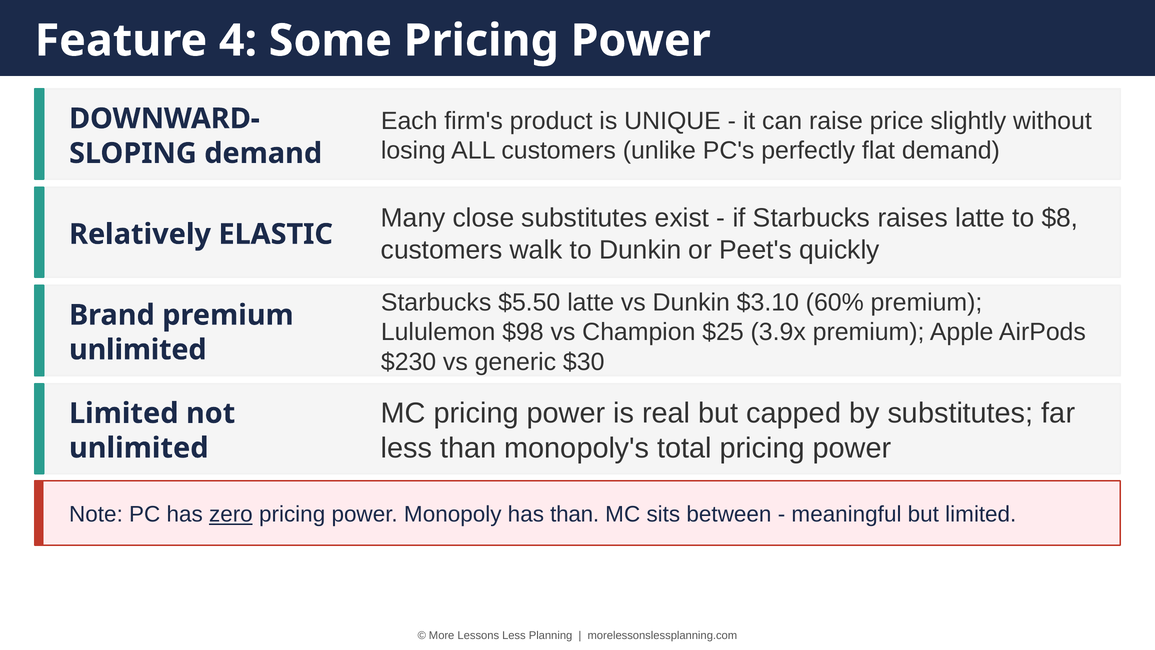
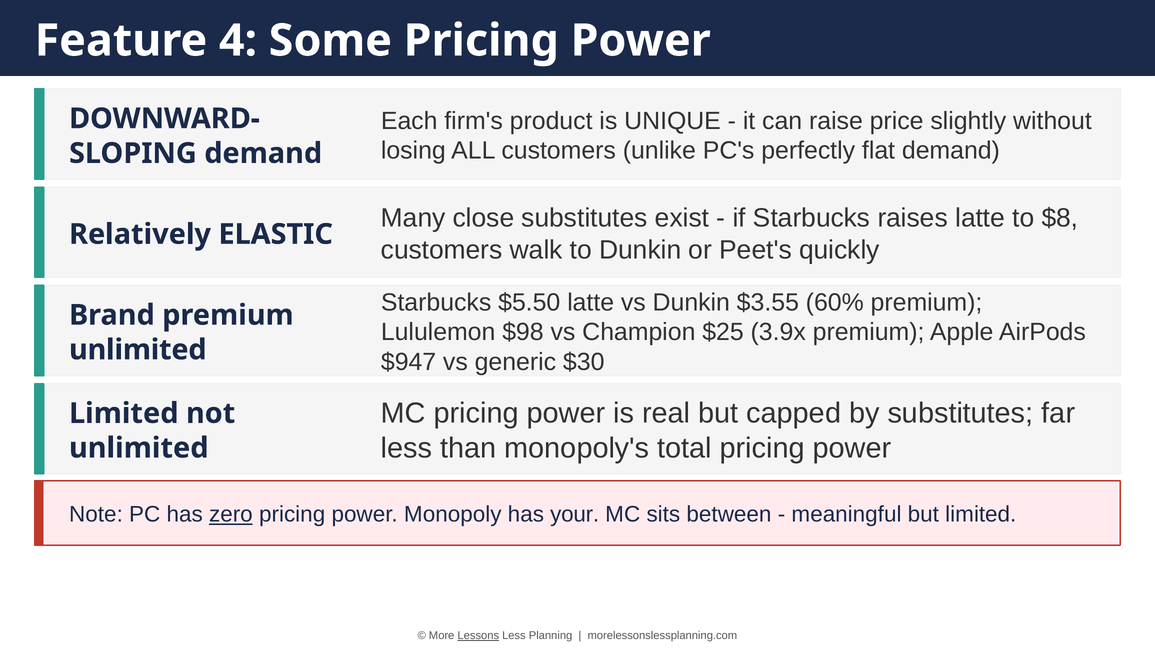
$3.10: $3.10 -> $3.55 (768, 302)
$230: $230 -> $947 (409, 362)
has than: than -> your (575, 514)
Lessons underline: none -> present (478, 635)
